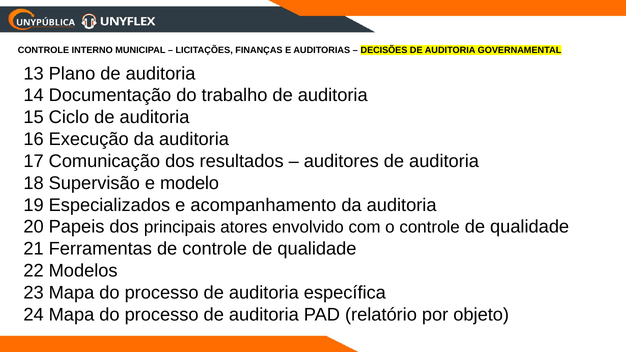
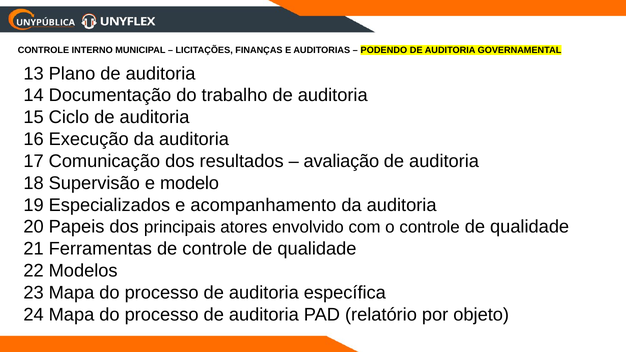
DECISÕES: DECISÕES -> PODENDO (384, 50)
auditores: auditores -> avaliação (341, 161)
